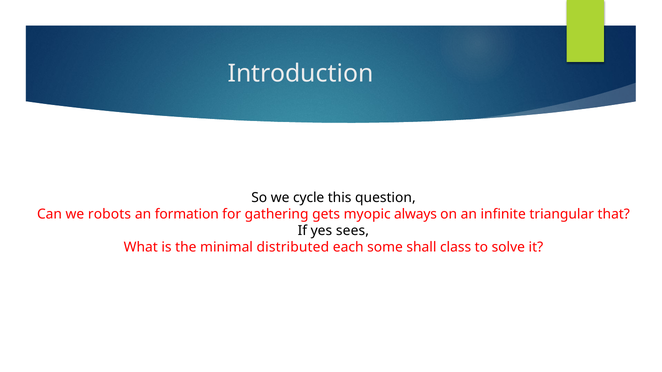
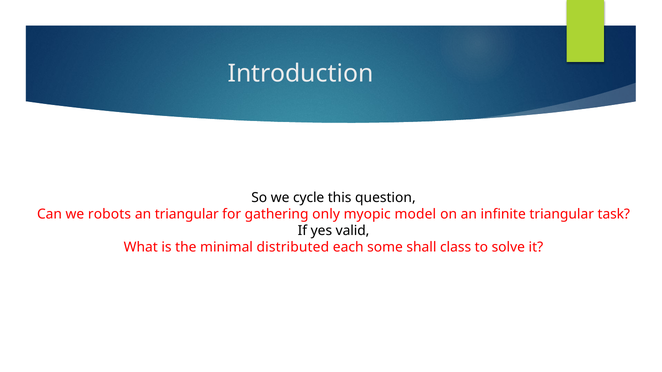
an formation: formation -> triangular (187, 214)
gets: gets -> only (326, 214)
always: always -> model (415, 214)
that: that -> task (614, 214)
sees: sees -> valid (353, 231)
